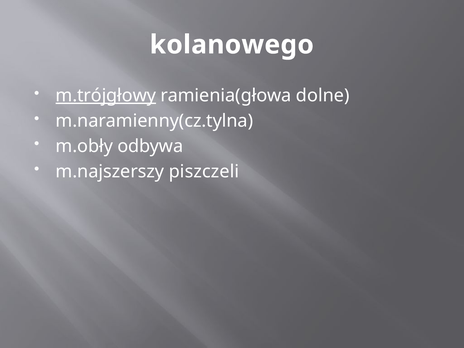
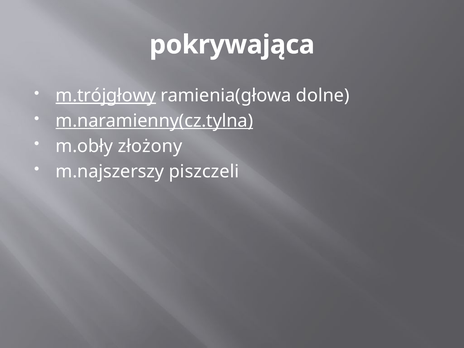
kolanowego: kolanowego -> pokrywająca (232, 45)
m.naramienny(cz.tylna underline: none -> present (154, 121)
odbywa: odbywa -> złożony (150, 146)
